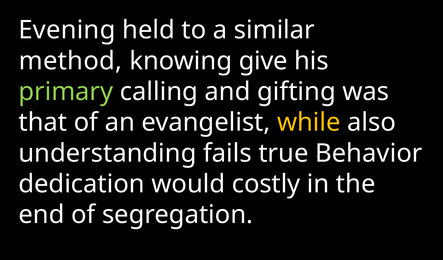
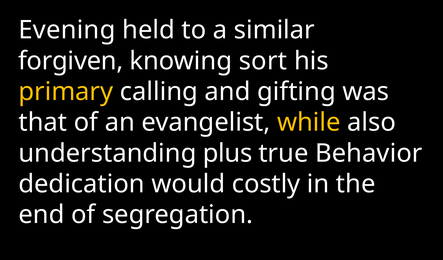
method: method -> forgiven (71, 61)
give: give -> sort (263, 61)
primary colour: light green -> yellow (66, 92)
fails: fails -> plus (228, 153)
